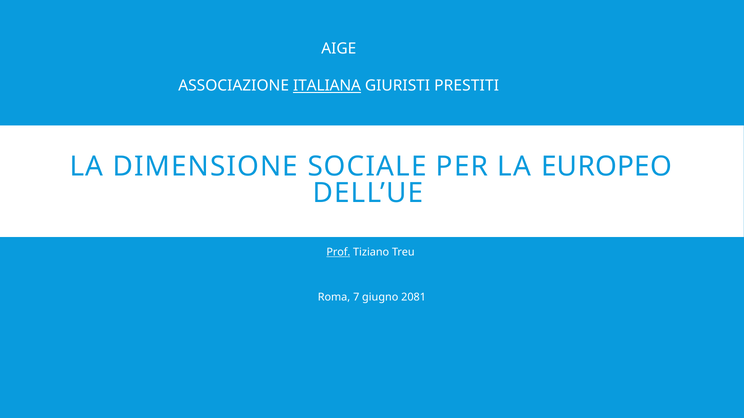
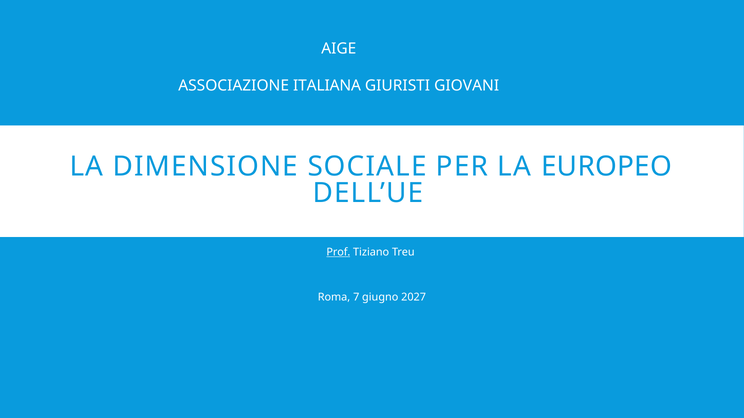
ITALIANA underline: present -> none (327, 86)
PRESTITI: PRESTITI -> GIOVANI (467, 86)
2081: 2081 -> 2027 (414, 298)
